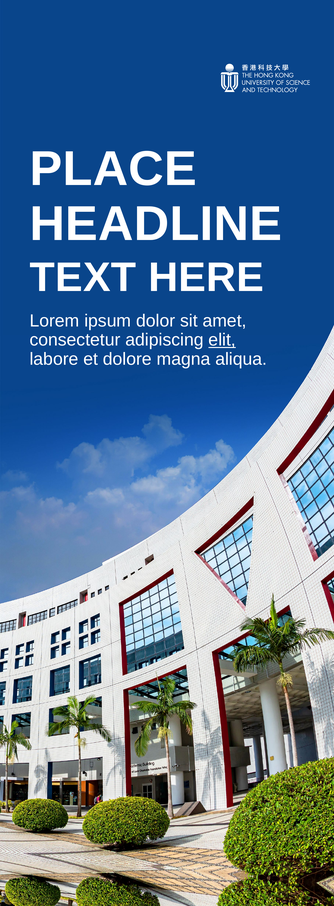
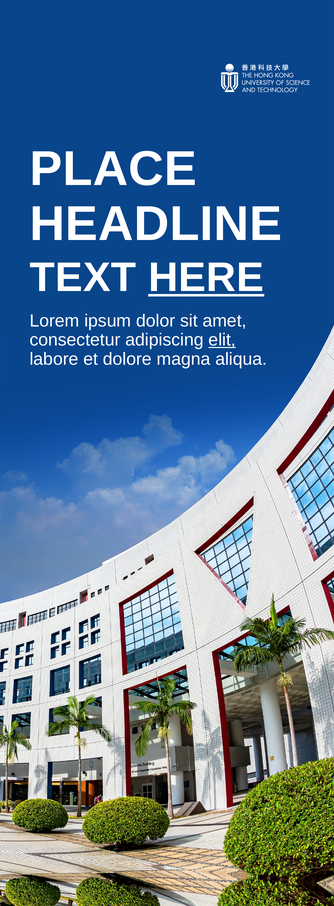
HERE underline: none -> present (206, 278)
